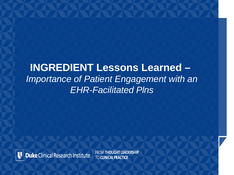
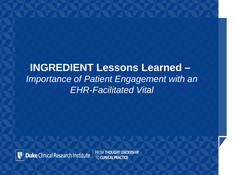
Plns: Plns -> Vital (145, 90)
